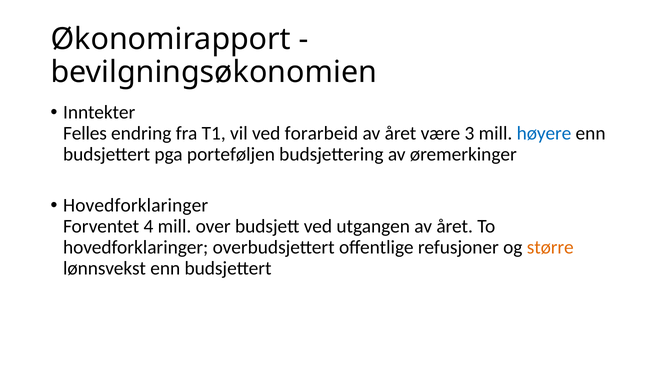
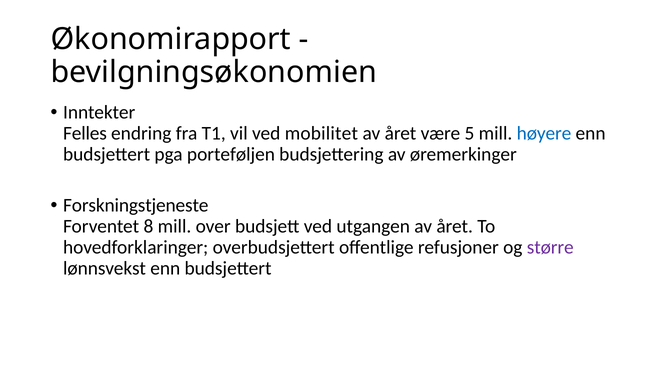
forarbeid: forarbeid -> mobilitet (321, 133)
3: 3 -> 5 (469, 133)
Hovedforklaringer: Hovedforklaringer -> Forskningstjeneste (136, 205)
4: 4 -> 8 (148, 226)
større colour: orange -> purple (550, 247)
